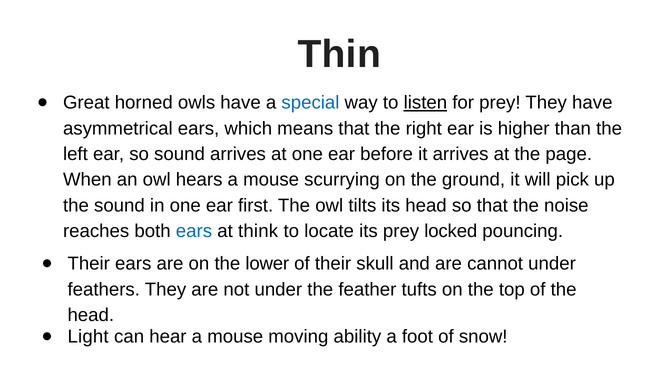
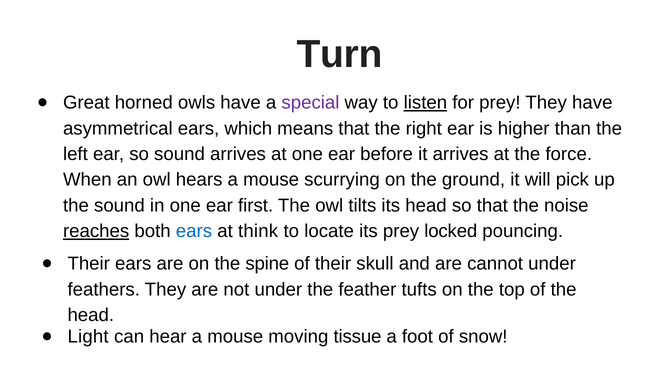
Thin: Thin -> Turn (340, 54)
special colour: blue -> purple (310, 103)
page: page -> force (569, 154)
reaches underline: none -> present (96, 231)
lower: lower -> spine (267, 264)
ability: ability -> tissue (358, 337)
